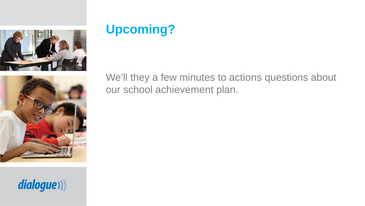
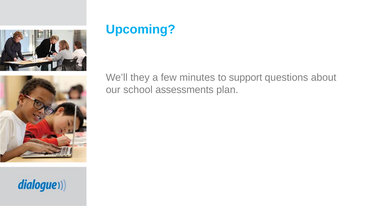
actions: actions -> support (246, 77)
achievement: achievement -> assessments (185, 90)
